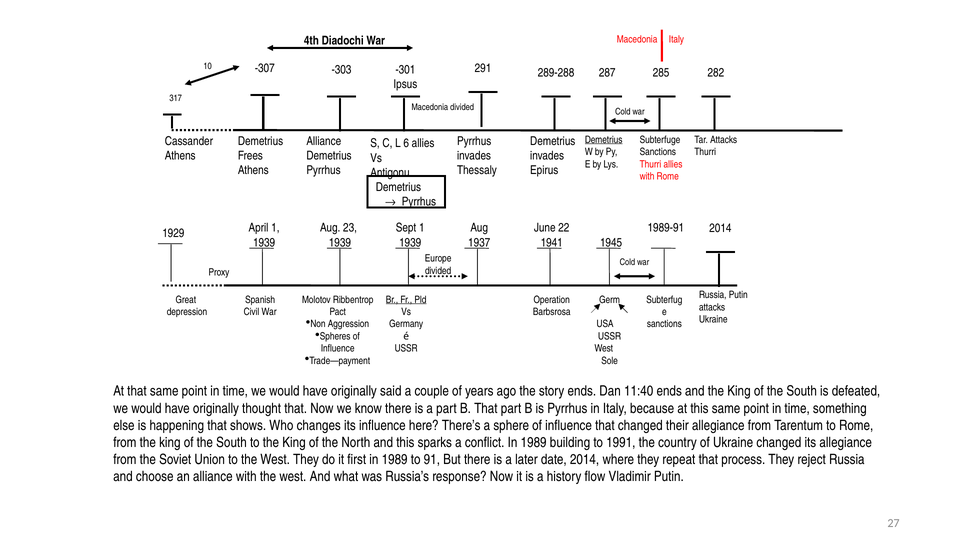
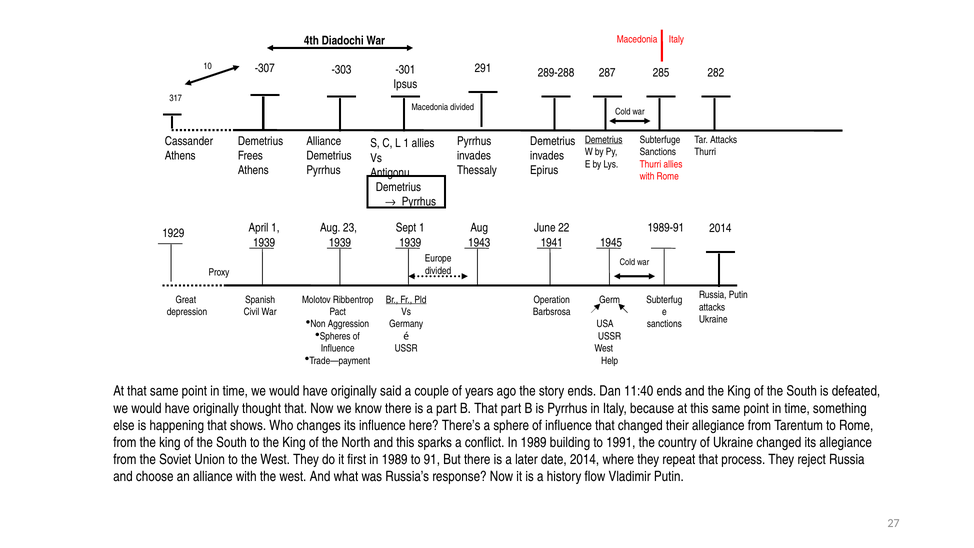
L 6: 6 -> 1 (406, 143)
1937: 1937 -> 1943 (479, 243)
Sole: Sole -> Help (610, 361)
